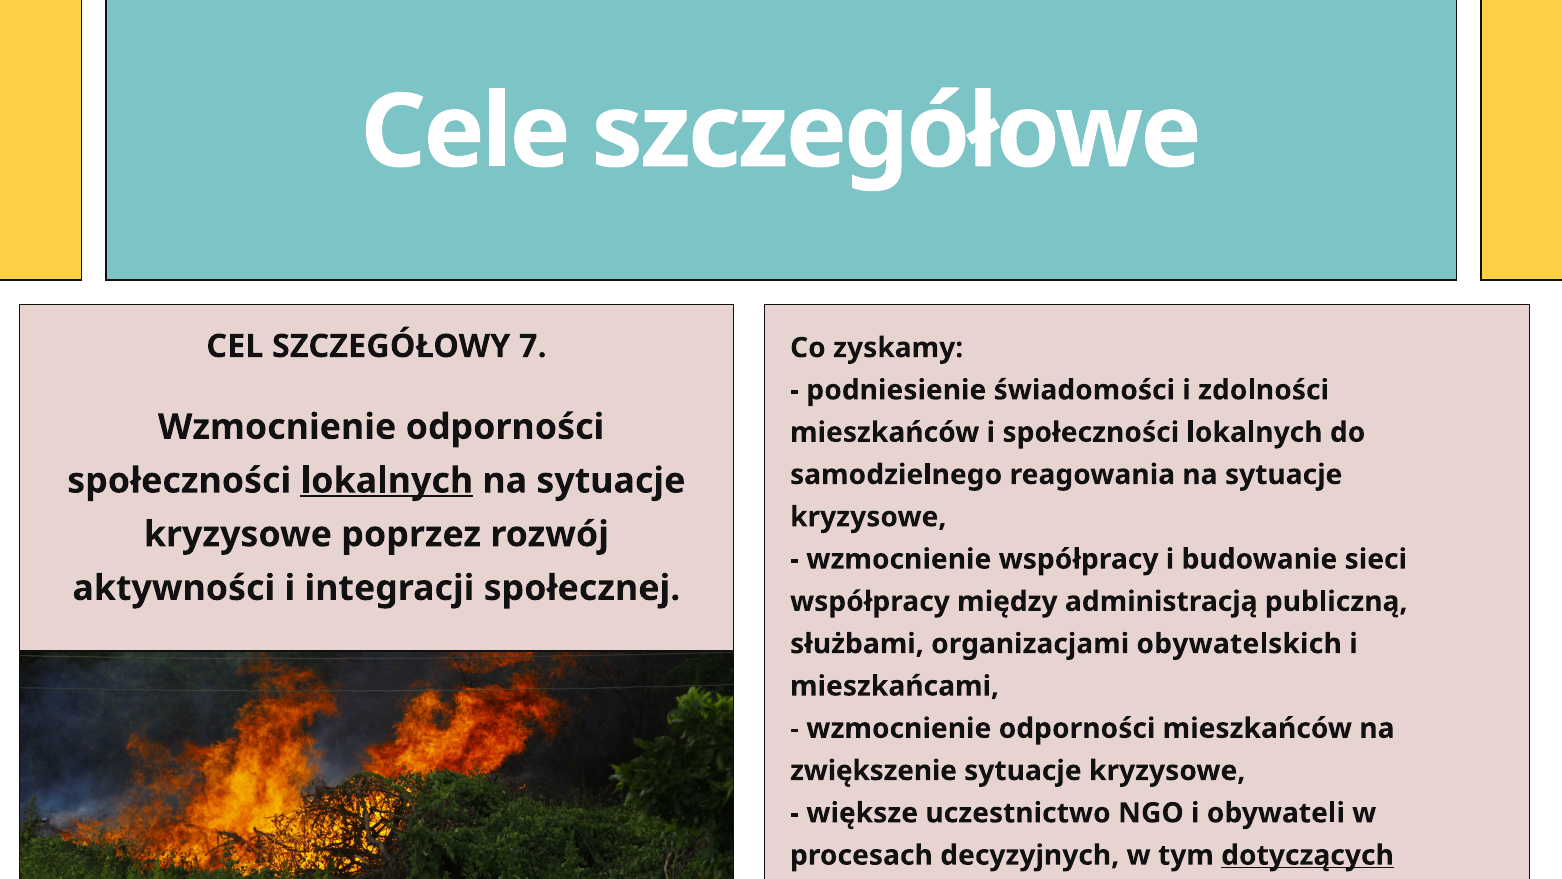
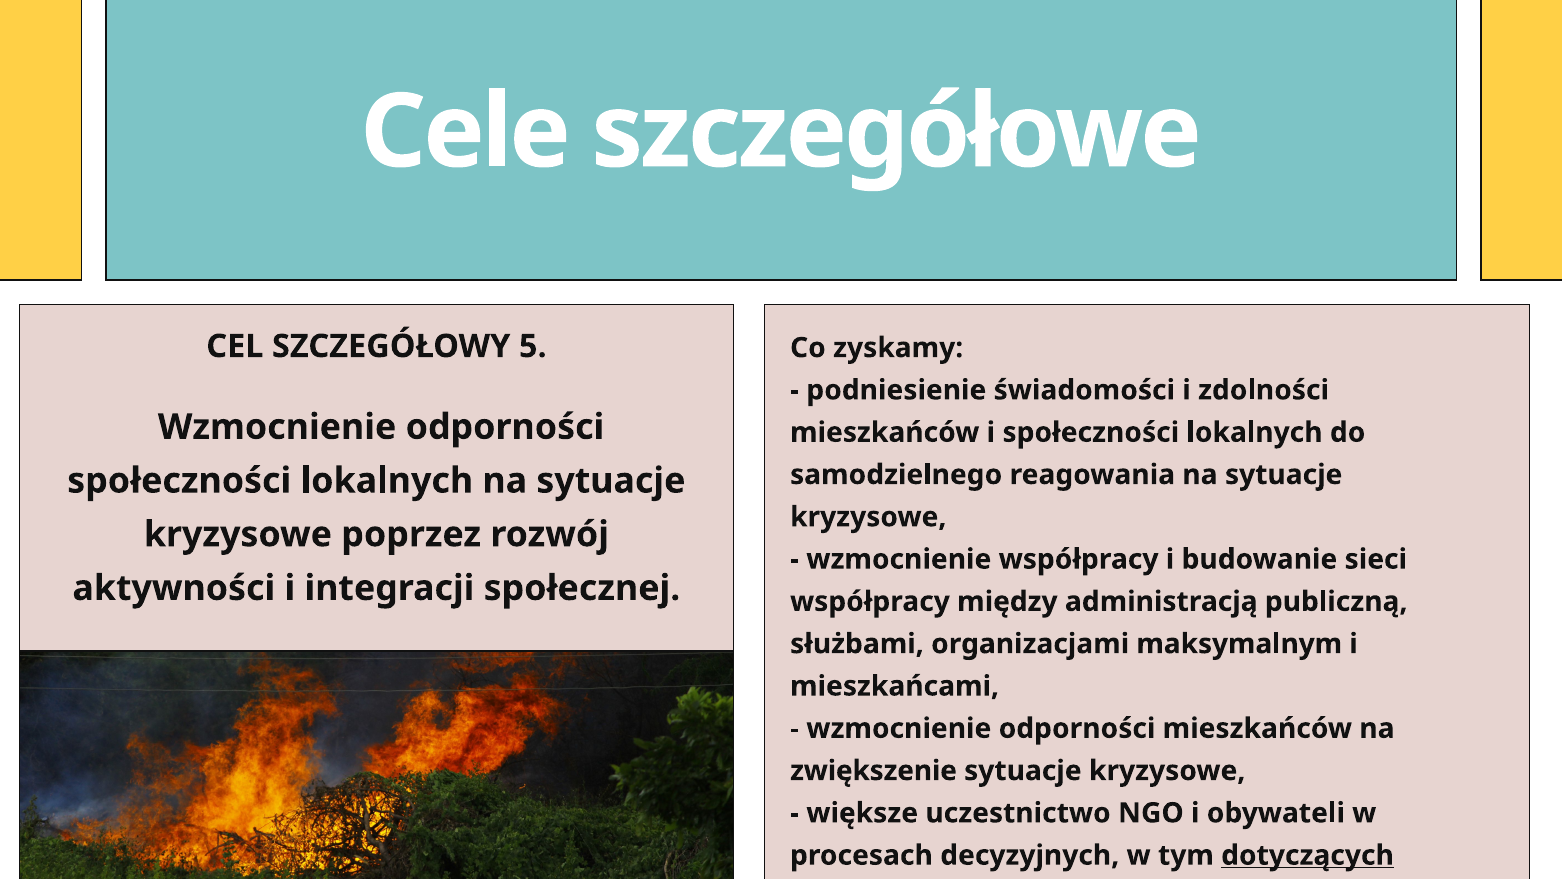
7: 7 -> 5 (533, 346)
lokalnych underline: present -> none (387, 481)
obywatelskich: obywatelskich -> maksymalnym (1239, 644)
